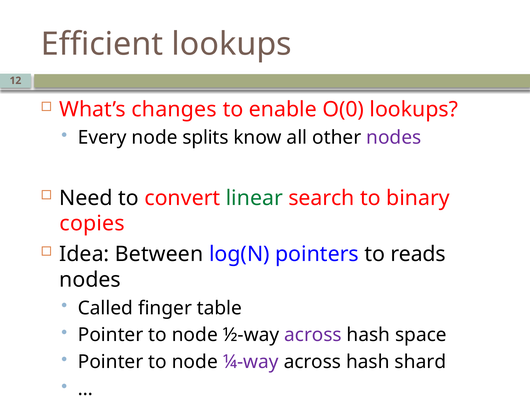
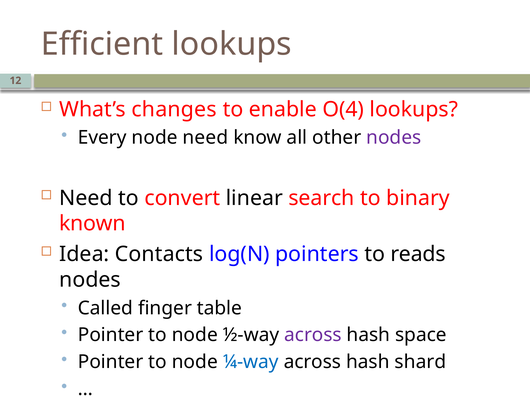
O(0: O(0 -> O(4 (343, 110)
node splits: splits -> need (205, 138)
linear colour: green -> black (254, 198)
copies: copies -> known (92, 224)
Between: Between -> Contacts (159, 255)
¼-way colour: purple -> blue (251, 362)
